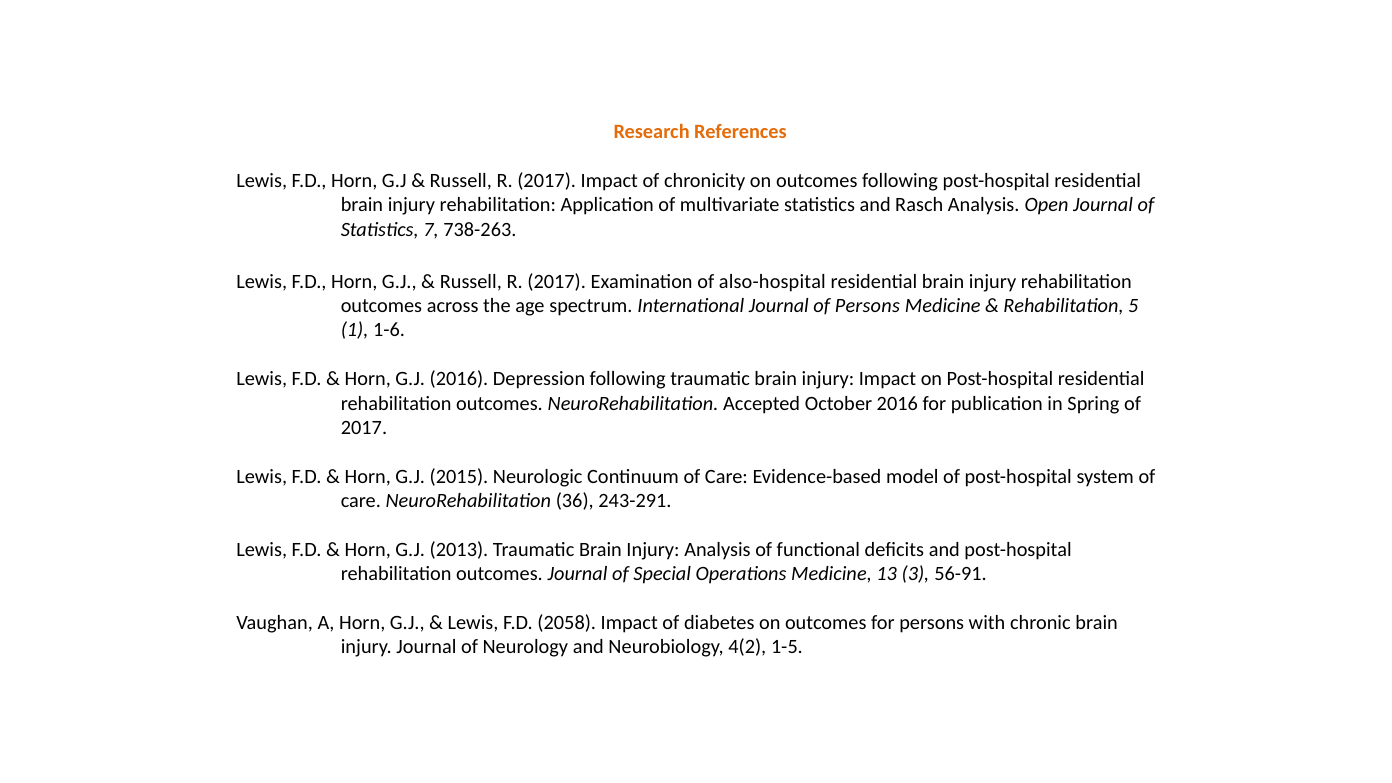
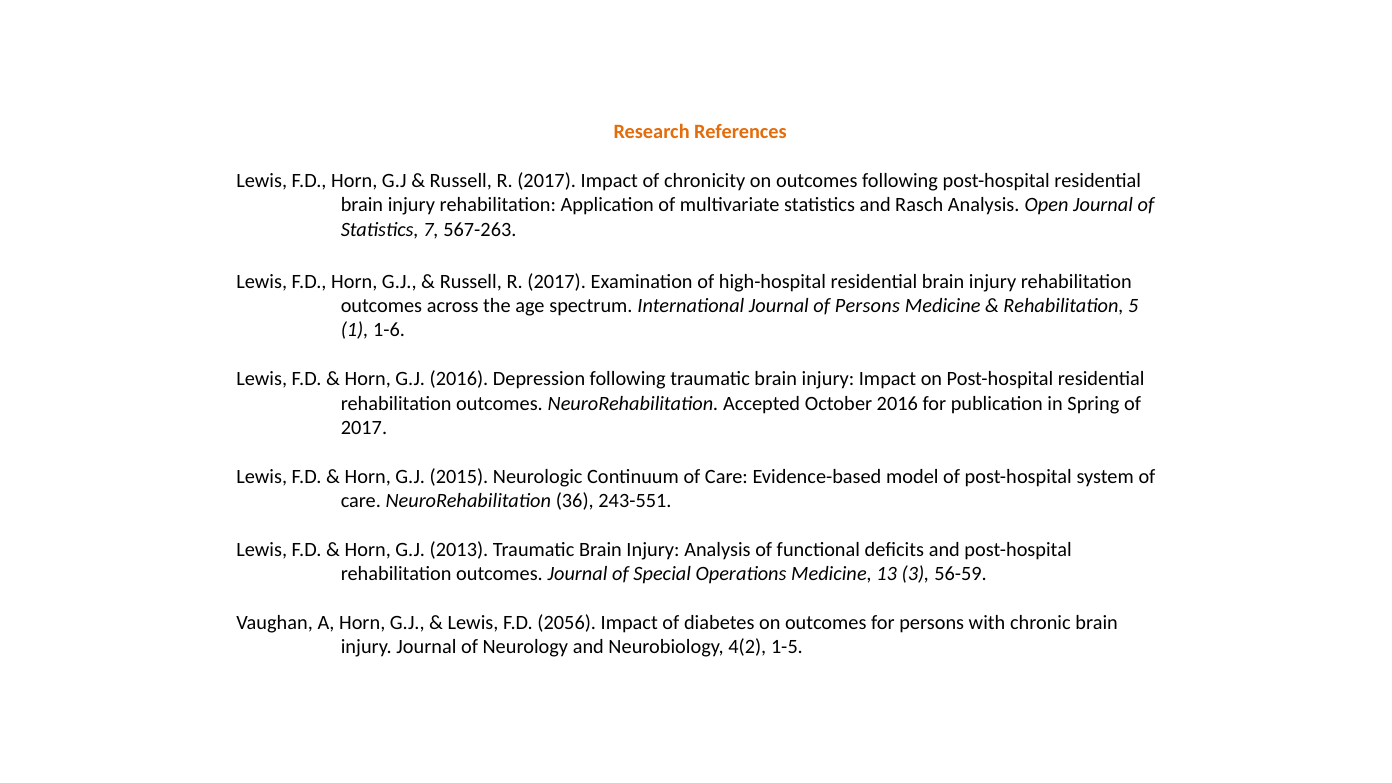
738-263: 738-263 -> 567-263 (480, 229)
also-hospital: also-hospital -> high-hospital (772, 282)
243-291: 243-291 -> 243-551 (635, 501)
56-91: 56-91 -> 56-59 (961, 574)
2058: 2058 -> 2056 (567, 623)
